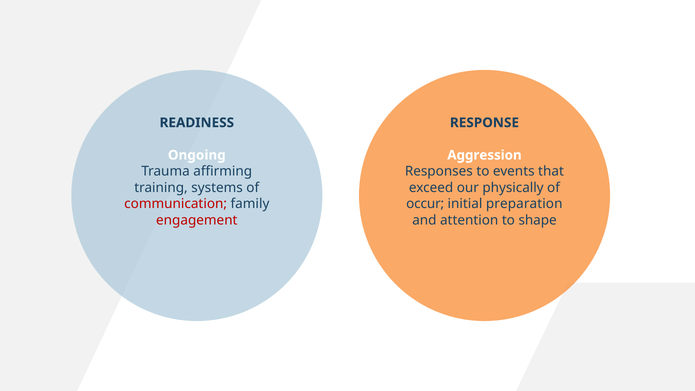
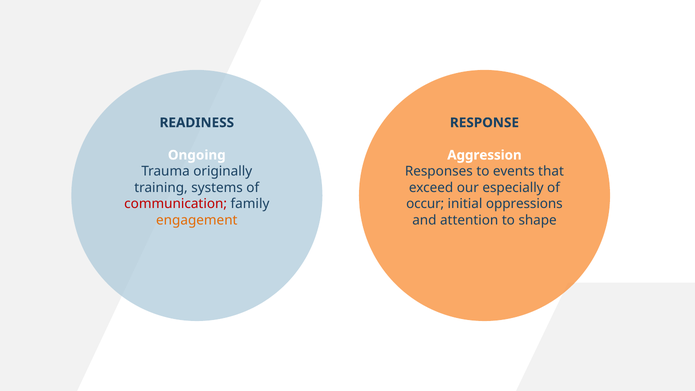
affirming: affirming -> originally (223, 171)
physically: physically -> especially (513, 188)
preparation: preparation -> oppressions (524, 204)
engagement colour: red -> orange (197, 220)
